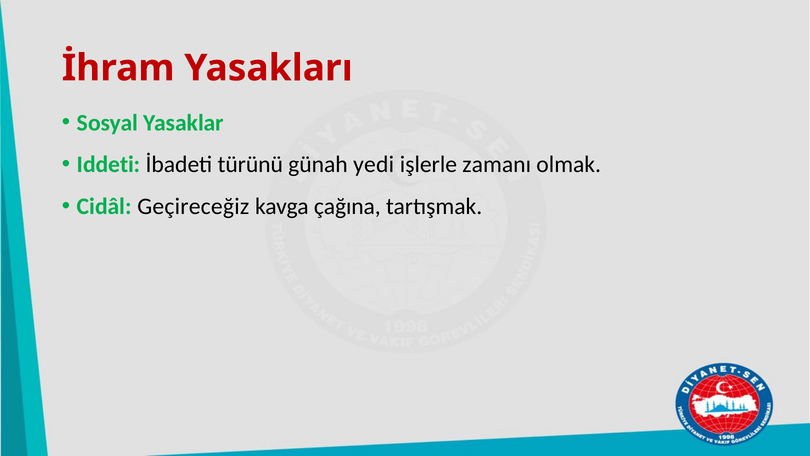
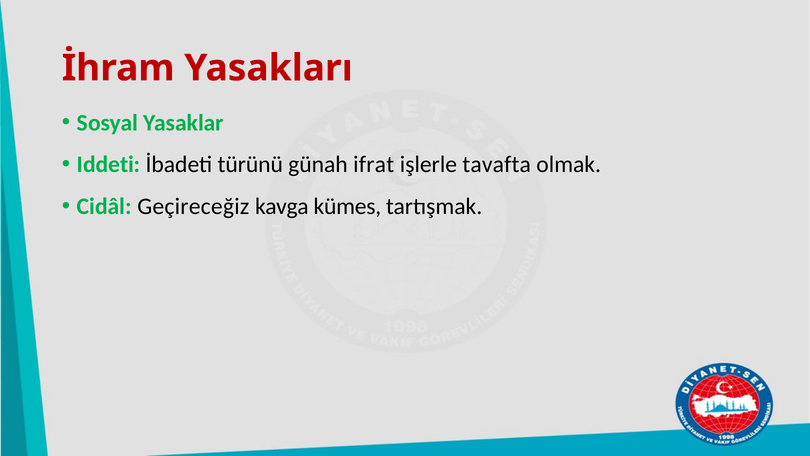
yedi: yedi -> ifrat (374, 165)
zamanı: zamanı -> tavafta (497, 165)
çağına: çağına -> kümes (347, 206)
